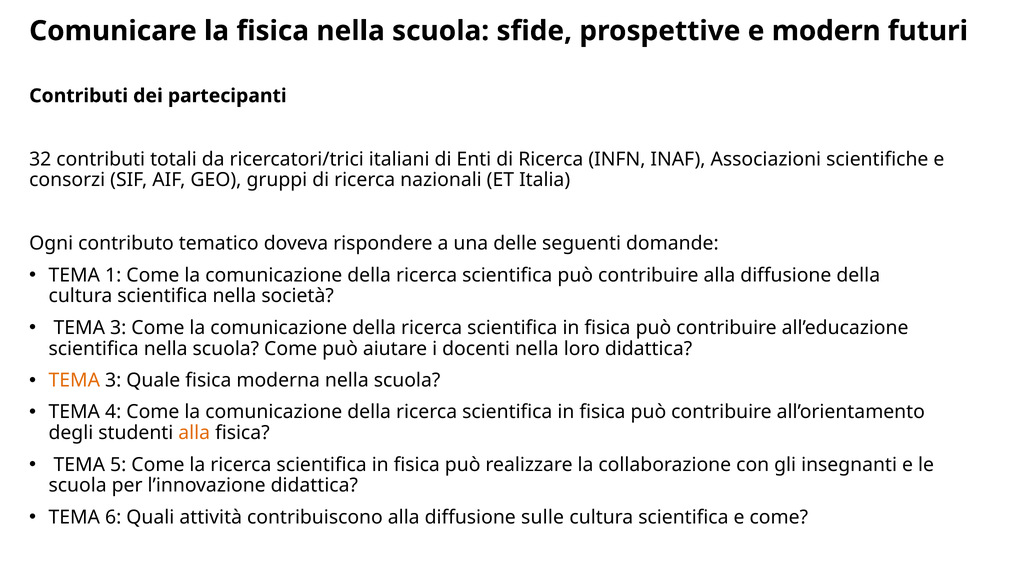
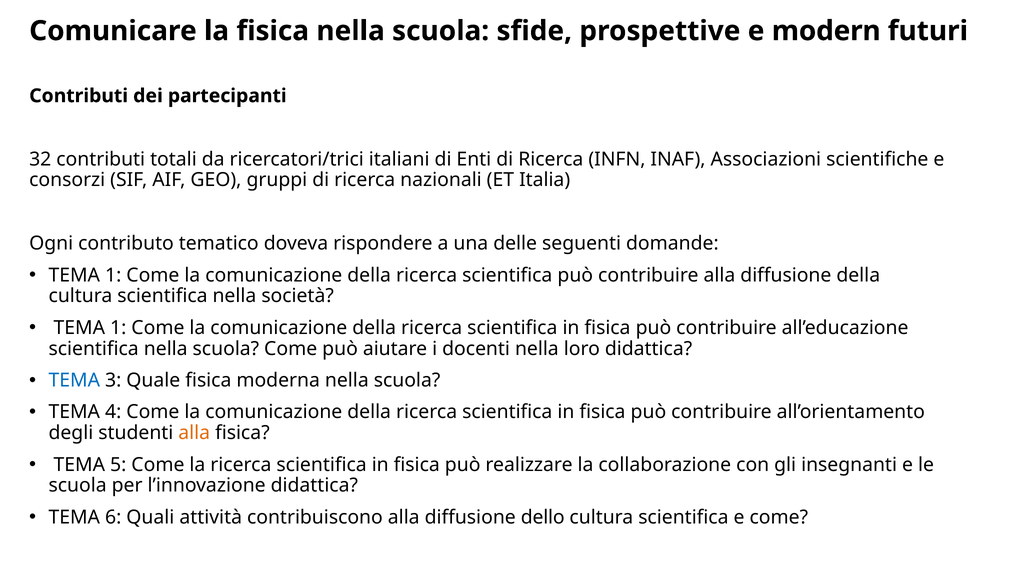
3: 3 -> 1 (118, 328)
TEMA colour: orange -> blue (74, 381)
sulle: sulle -> dello (543, 518)
